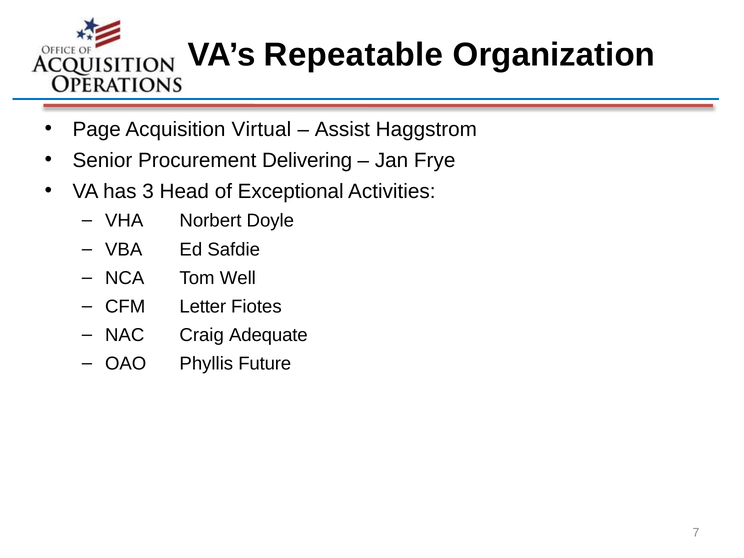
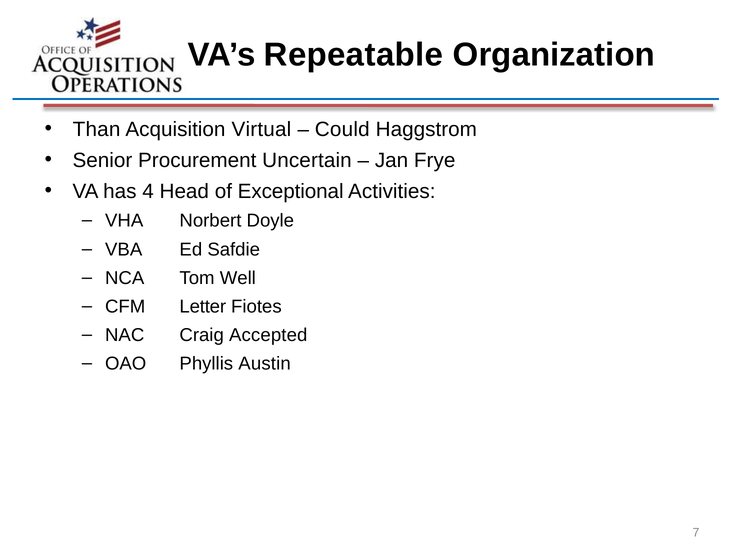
Page: Page -> Than (97, 129)
Assist: Assist -> Could (342, 129)
Delivering: Delivering -> Uncertain (307, 160)
3: 3 -> 4 (148, 191)
Adequate: Adequate -> Accepted (268, 335)
Future: Future -> Austin (265, 363)
